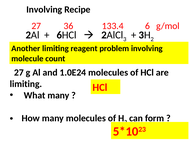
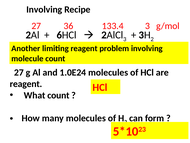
133.4 6: 6 -> 3 (147, 26)
limiting: limiting -> reagent (26, 84)
What many: many -> count (58, 95)
